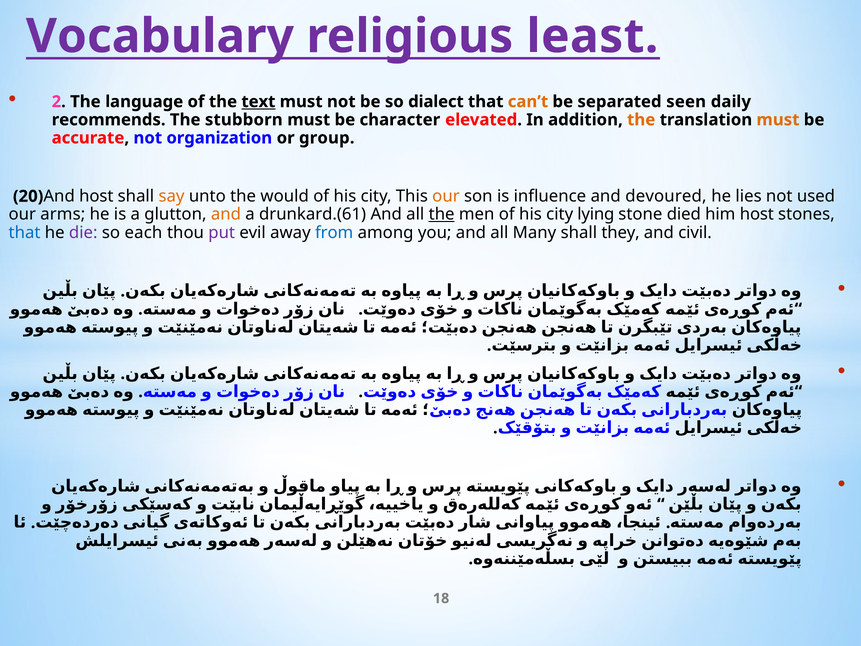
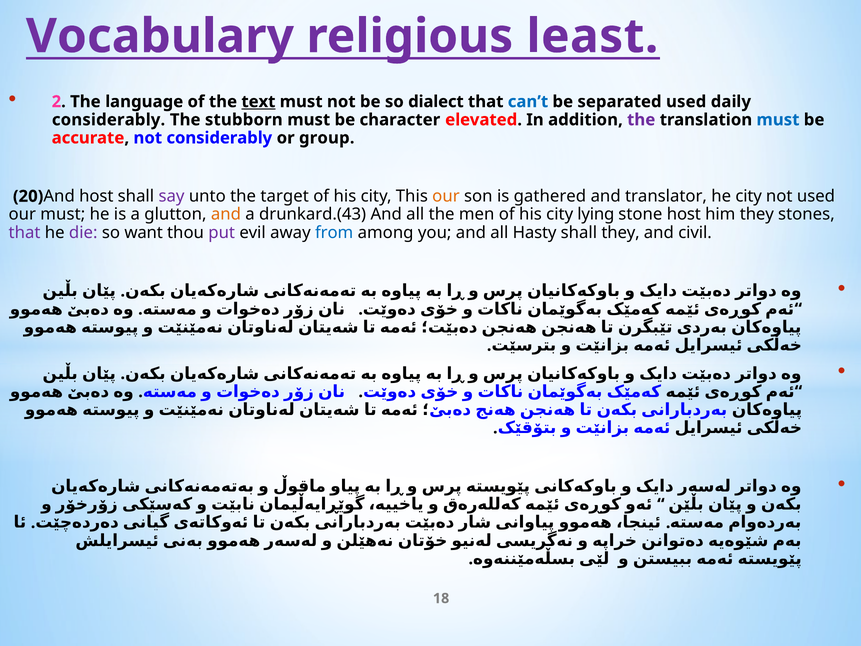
can’t colour: orange -> blue (528, 102)
separated seen: seen -> used (686, 102)
recommends: recommends -> considerably (109, 120)
the colour: orange -> purple (641, 120)
must colour: orange -> blue (778, 120)
not organization: organization -> considerably (219, 138)
say colour: orange -> purple (172, 196)
would: would -> target (285, 196)
influence: influence -> gathered (550, 196)
devoured: devoured -> translator (666, 196)
he lies: lies -> city (749, 196)
our arms: arms -> must (63, 214)
drunkard.(61: drunkard.(61 -> drunkard.(43 (313, 214)
the underline: present -> none (442, 214)
stone died: died -> host (684, 214)
him host: host -> they (757, 214)
that colour: blue -> purple (25, 232)
each: each -> want (144, 232)
Many: Many -> Hasty (535, 232)
